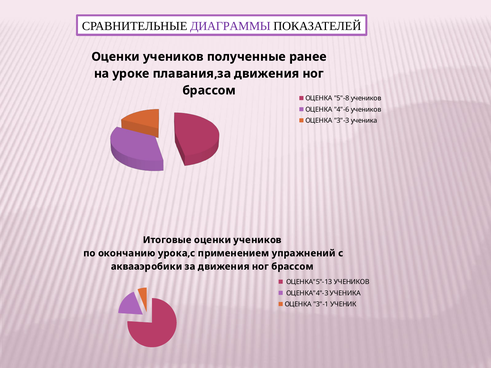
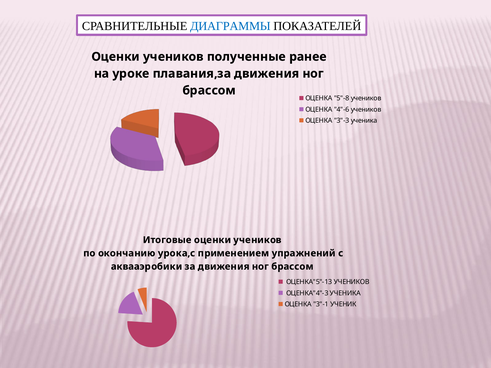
ДИАГРАММЫ colour: purple -> blue (230, 26)
